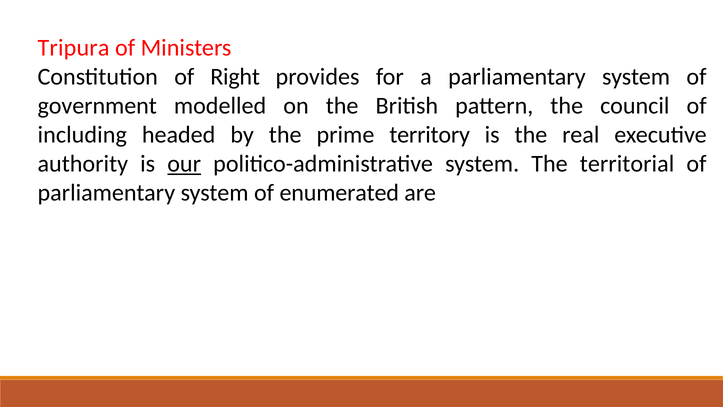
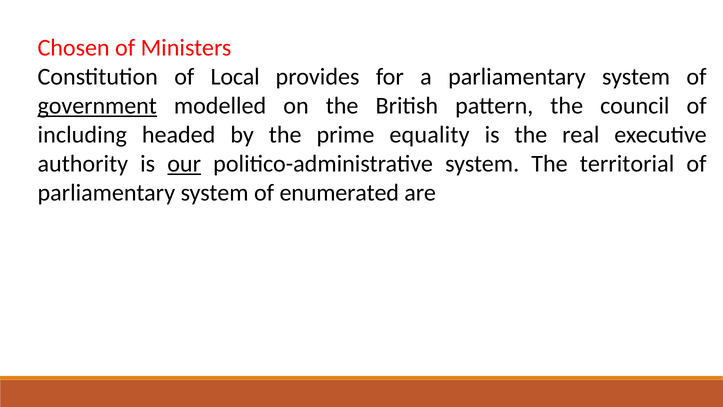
Tripura: Tripura -> Chosen (74, 48)
Right: Right -> Local (235, 77)
government underline: none -> present (97, 106)
territory: territory -> equality (429, 135)
